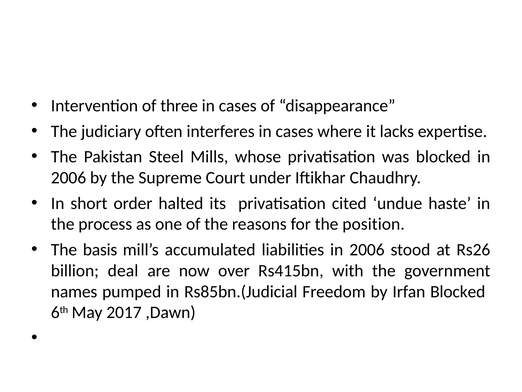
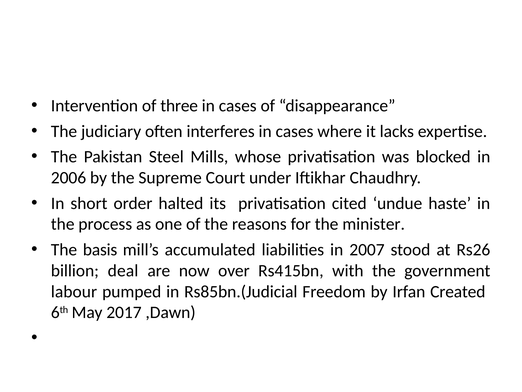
position: position -> minister (374, 224)
liabilities in 2006: 2006 -> 2007 (367, 249)
names: names -> labour (74, 291)
Irfan Blocked: Blocked -> Created (458, 291)
